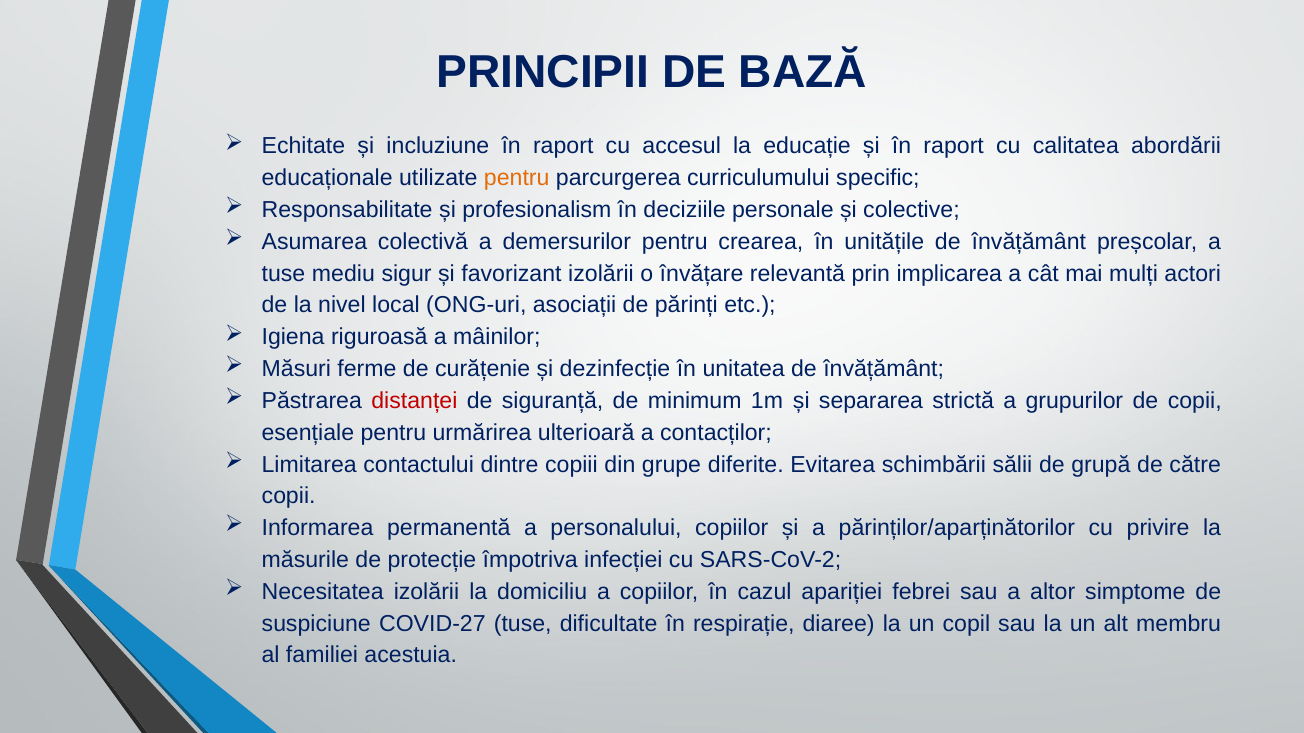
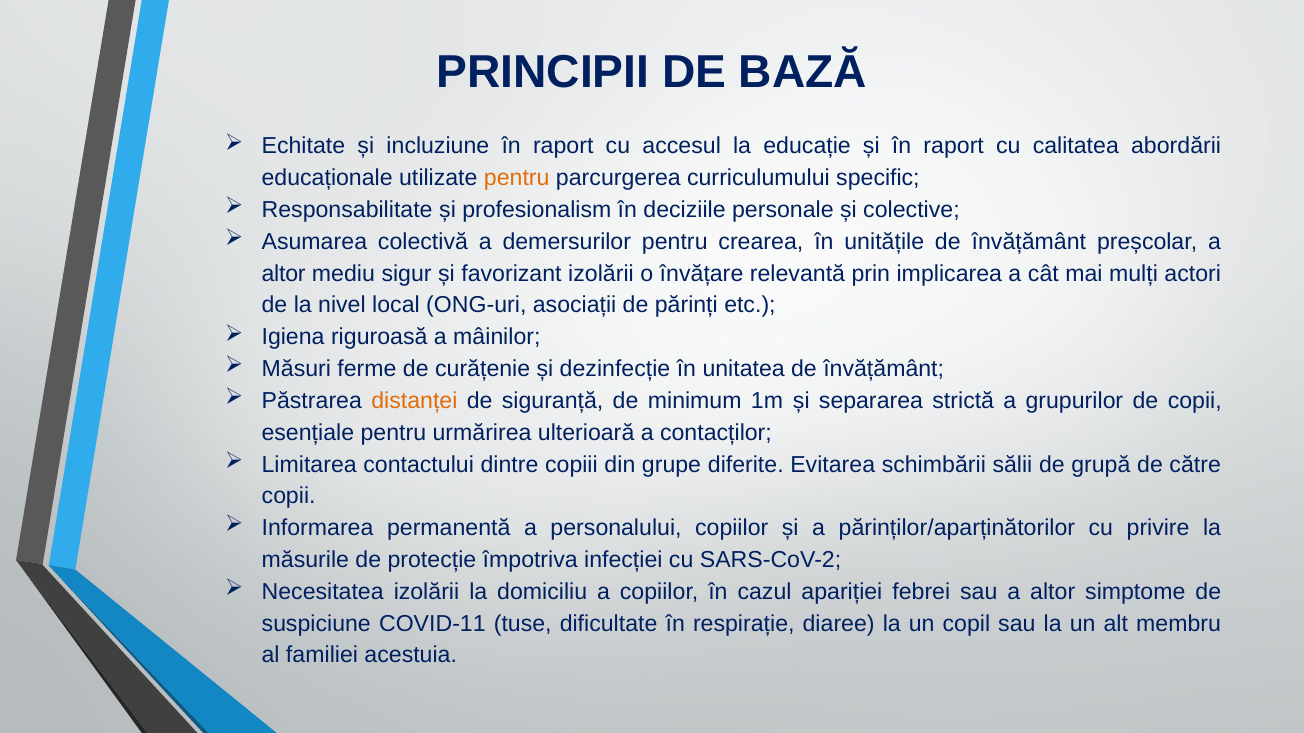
tuse: tuse -> altor (284, 274)
distanței colour: red -> orange (414, 401)
COVID-27: COVID-27 -> COVID-11 (432, 624)
